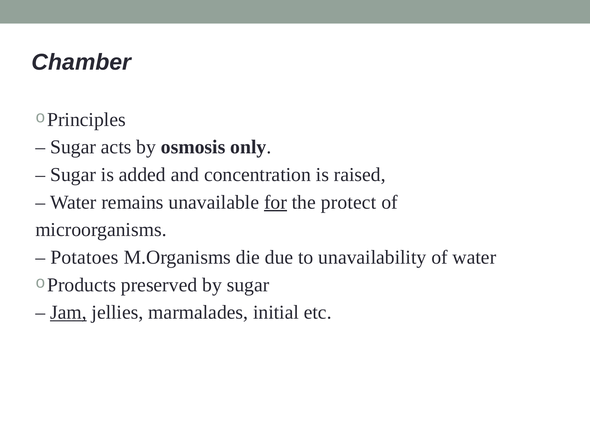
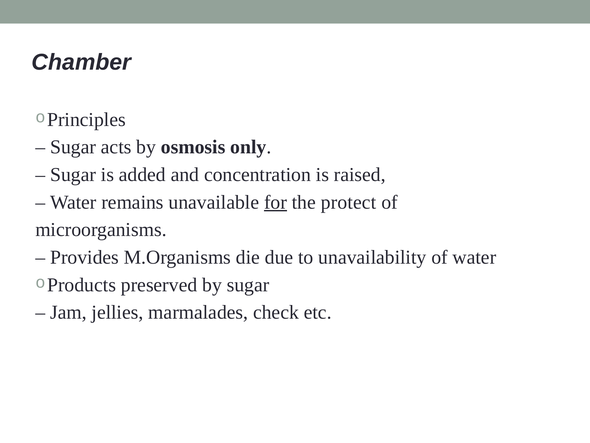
Potatoes: Potatoes -> Provides (85, 257)
Jam underline: present -> none (68, 312)
initial: initial -> check (276, 312)
